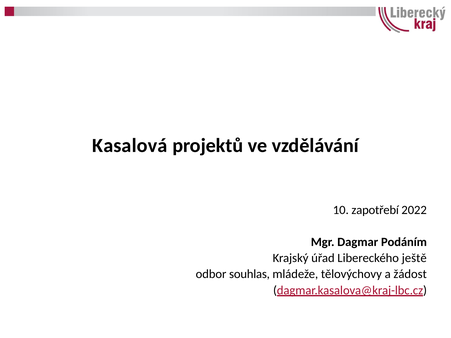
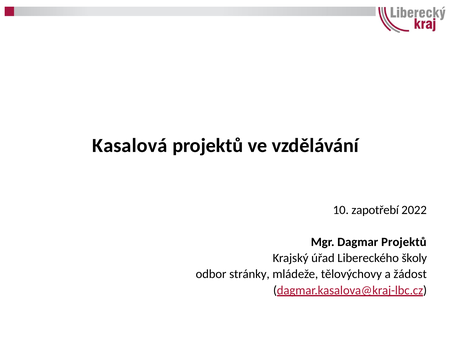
Dagmar Podáním: Podáním -> Projektů (404, 242)
ještě: ještě -> školy (414, 258)
souhlas: souhlas -> stránky (249, 274)
